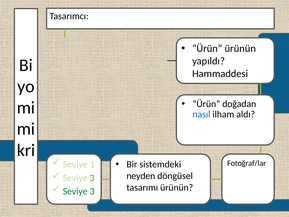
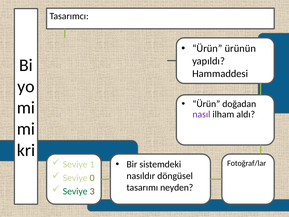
nasıl colour: blue -> purple (201, 114)
neyden: neyden -> nasıldır (141, 176)
3: 3 -> 0 (92, 178)
tasarımı ürünün: ürünün -> neyden (177, 187)
